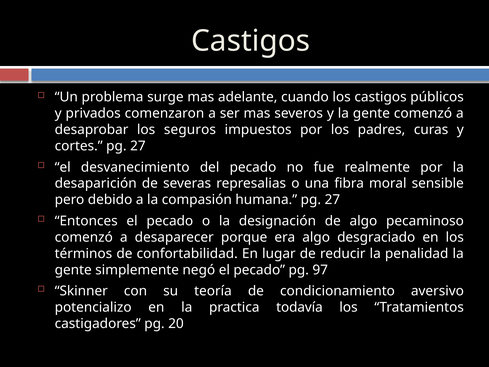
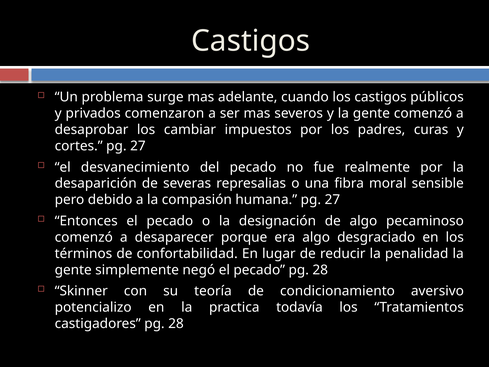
seguros: seguros -> cambiar (190, 130)
pecado pg 97: 97 -> 28 (320, 270)
castigadores pg 20: 20 -> 28 (176, 323)
